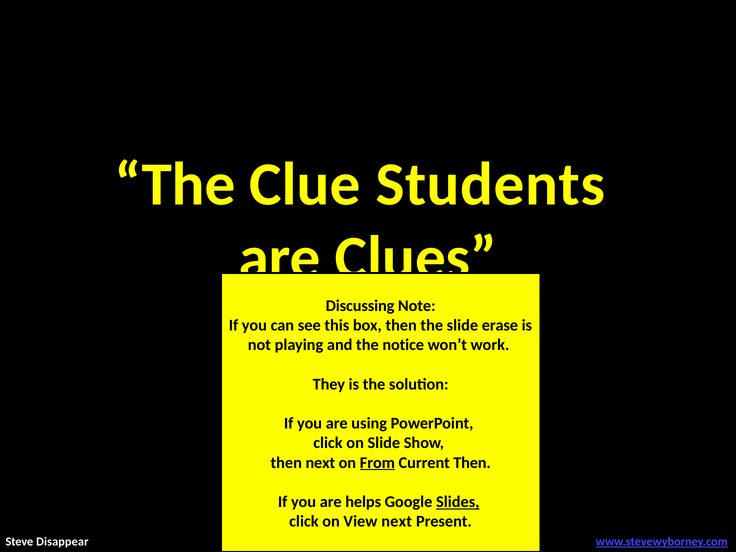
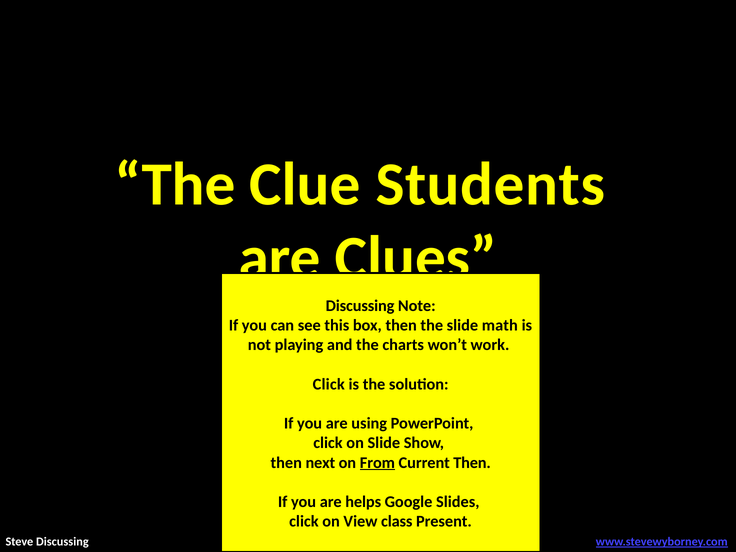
erase: erase -> math (500, 325)
notice: notice -> charts (403, 345)
They: They -> Click (329, 384)
Slides underline: present -> none (458, 502)
View next: next -> class (397, 521)
Steve Disappear: Disappear -> Discussing (62, 542)
